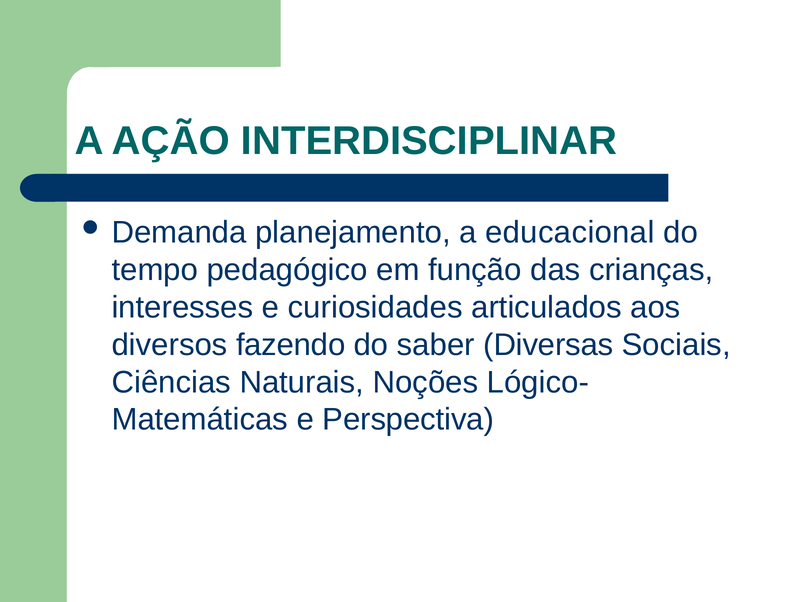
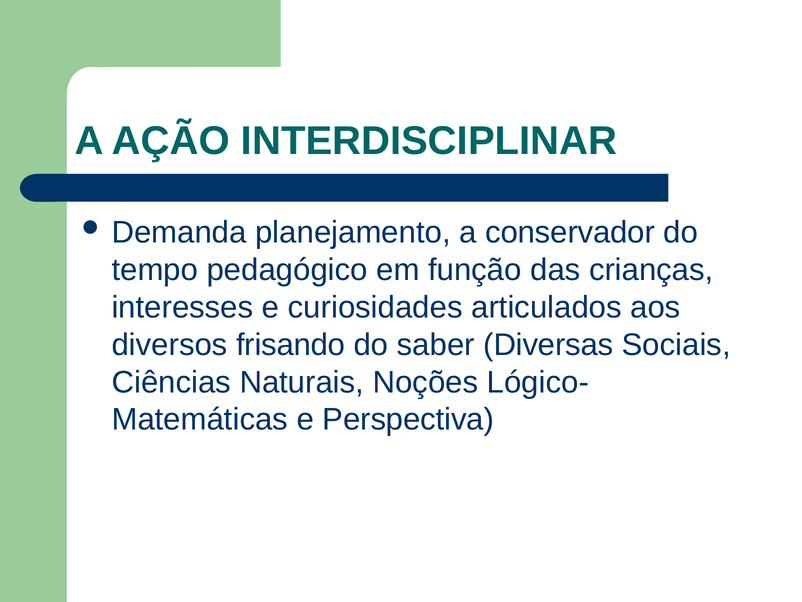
educacional: educacional -> conservador (570, 232)
fazendo: fazendo -> frisando (291, 344)
